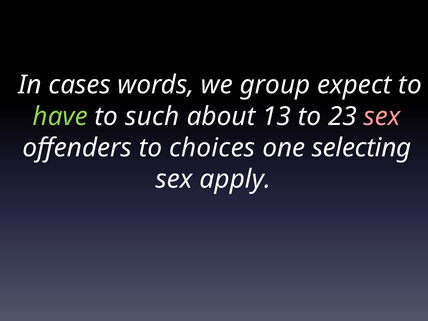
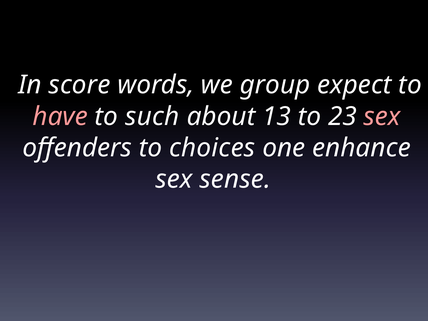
cases: cases -> score (80, 85)
have colour: light green -> pink (60, 116)
selecting: selecting -> enhance (361, 148)
apply: apply -> sense (235, 179)
